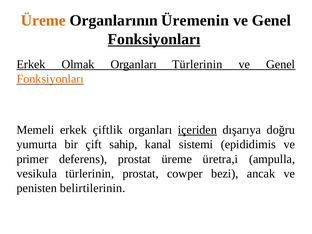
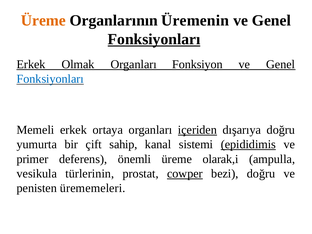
Organları Türlerinin: Türlerinin -> Fonksiyon (197, 64)
Fonksiyonları colour: orange -> blue (50, 79)
çiftlik: çiftlik -> ortaya (108, 130)
epididimis underline: none -> present (248, 144)
deferens prostat: prostat -> önemli (134, 159)
üretra,i: üretra,i -> olarak,i (221, 159)
cowper underline: none -> present (185, 174)
bezi ancak: ancak -> doğru (261, 174)
belirtilerinin: belirtilerinin -> ürememeleri (93, 188)
